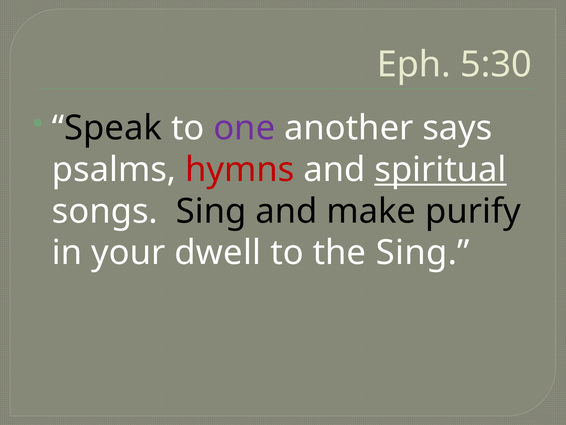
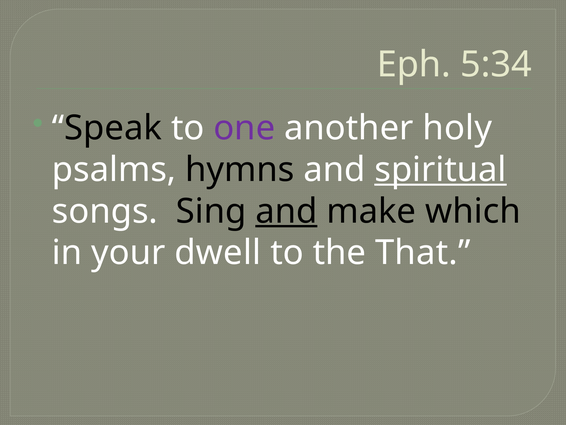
5:30: 5:30 -> 5:34 (496, 64)
says: says -> holy (457, 128)
hymns colour: red -> black (240, 169)
and underline: none -> present (286, 211)
purify: purify -> which (473, 211)
the Sing: Sing -> That (423, 253)
